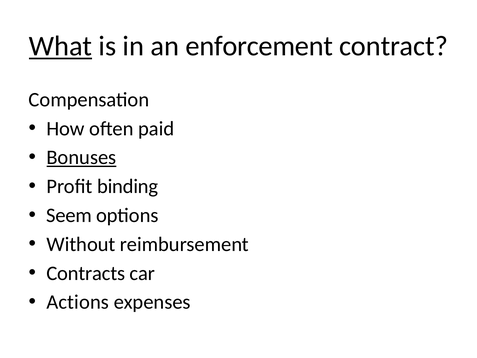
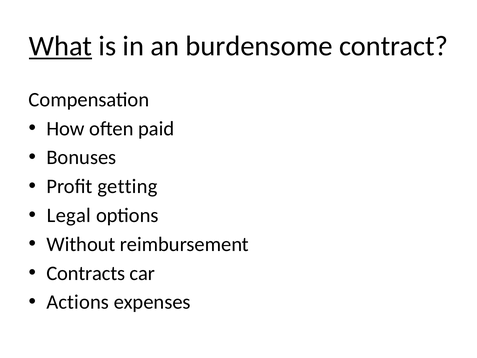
enforcement: enforcement -> burdensome (259, 46)
Bonuses underline: present -> none (81, 157)
binding: binding -> getting (127, 186)
Seem: Seem -> Legal (69, 215)
